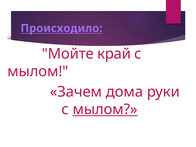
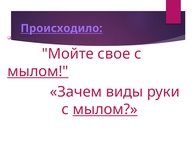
край: край -> свое (114, 54)
мылом underline: none -> present (38, 71)
дома: дома -> виды (124, 92)
